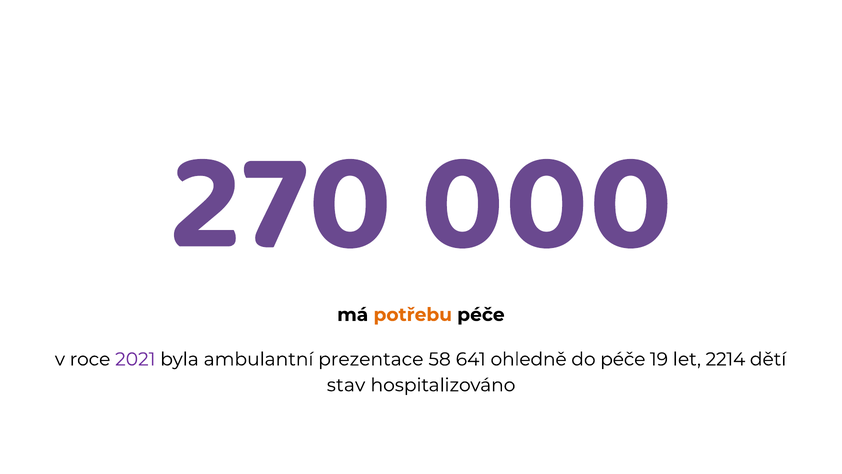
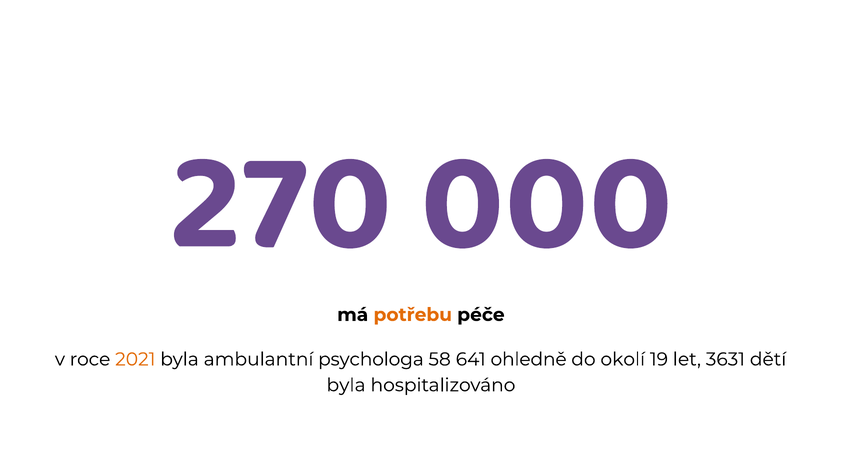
2021 colour: purple -> orange (135, 359)
prezentace: prezentace -> psychologa (371, 359)
do péče: péče -> okolí (623, 359)
2214: 2214 -> 3631 (725, 359)
stav: stav -> byla (346, 385)
